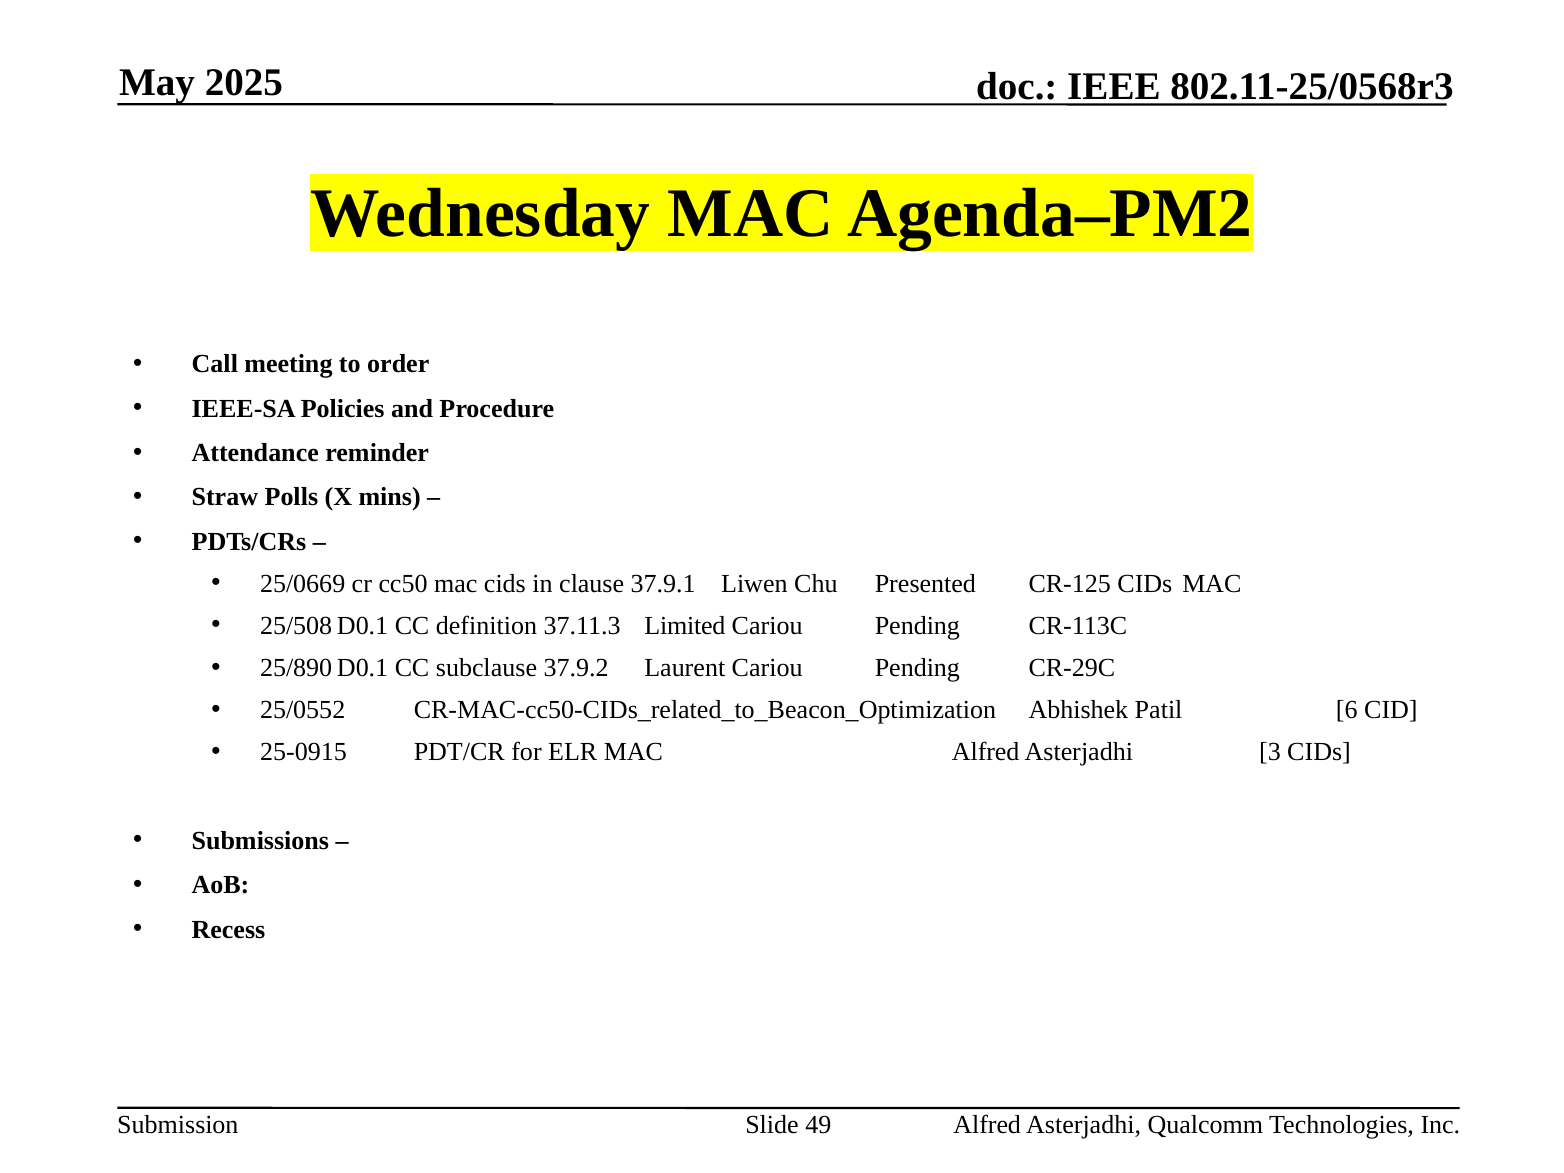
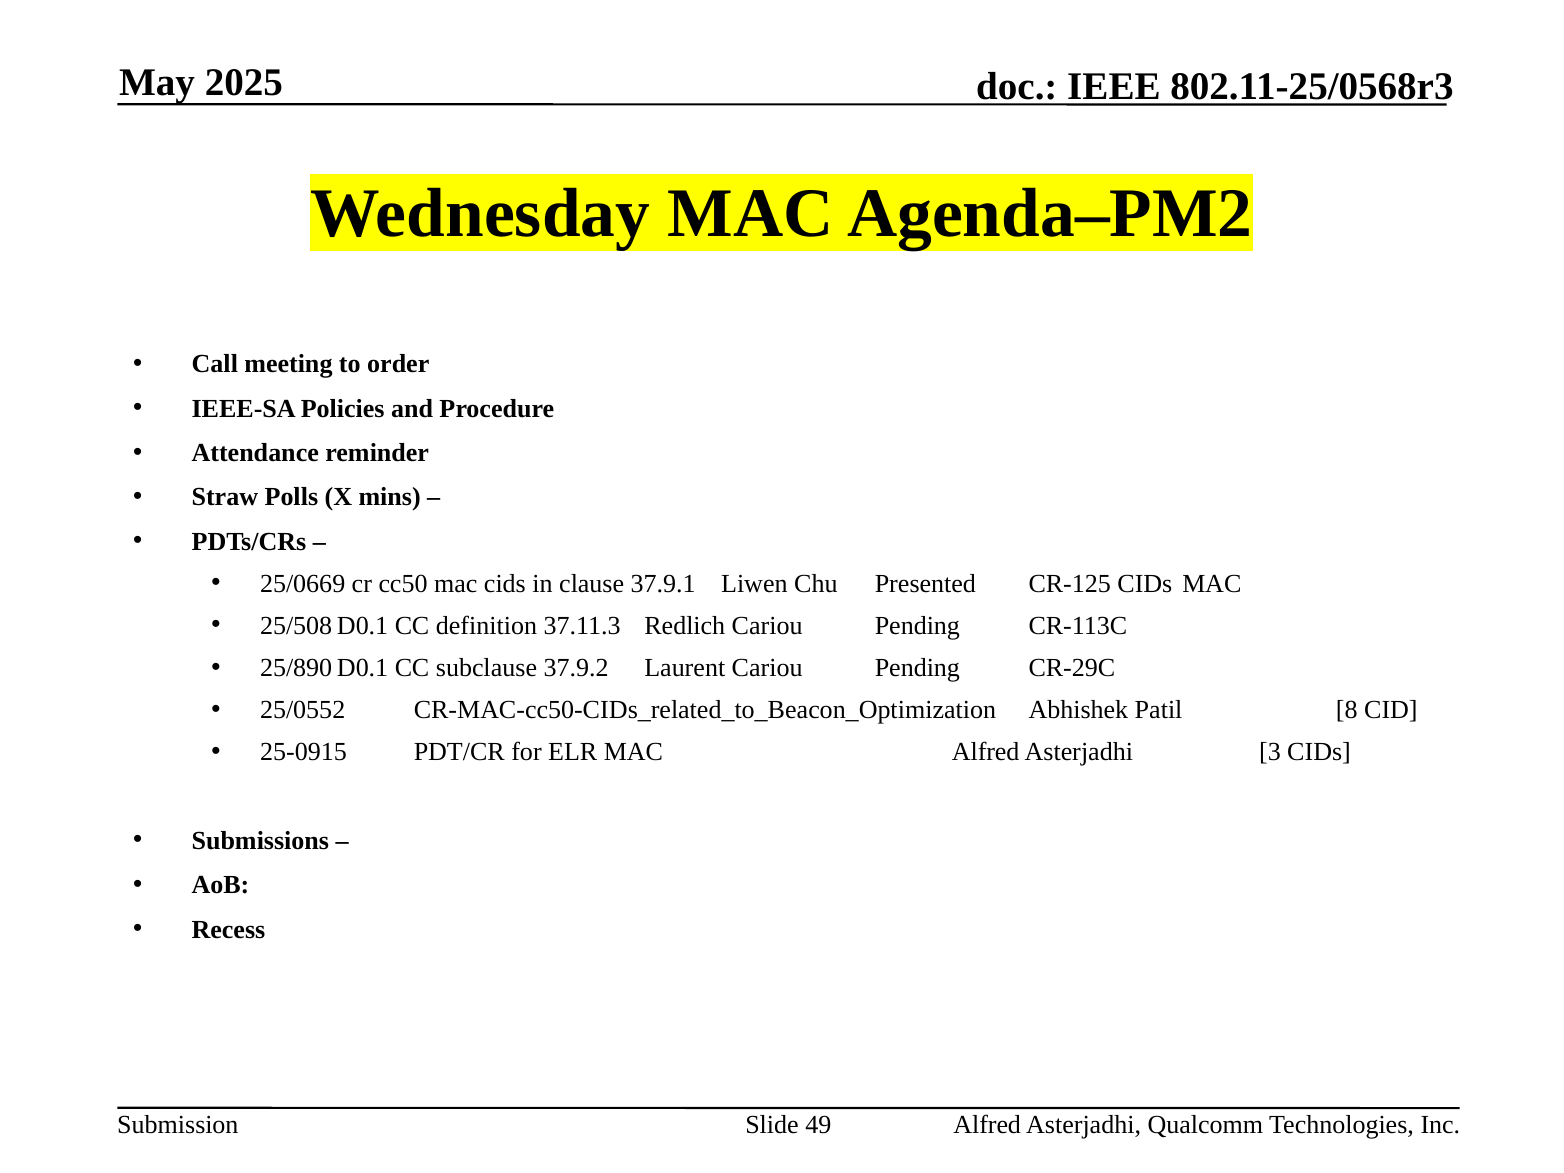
Limited: Limited -> Redlich (685, 626)
6: 6 -> 8 (1347, 710)
